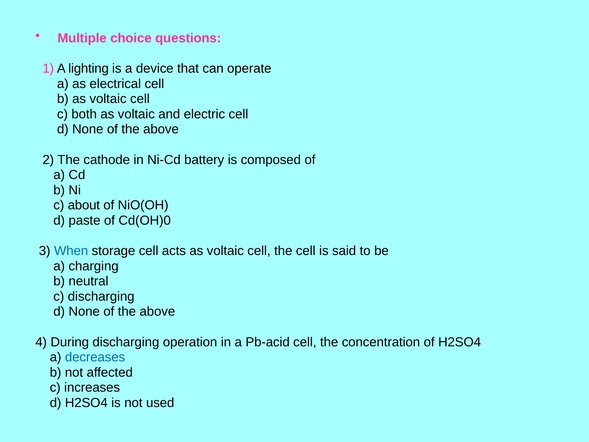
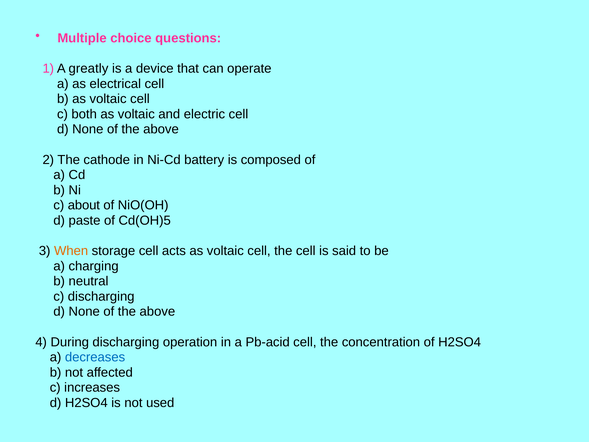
lighting: lighting -> greatly (88, 68)
Cd(OH)0: Cd(OH)0 -> Cd(OH)5 (145, 220)
When colour: blue -> orange (71, 251)
